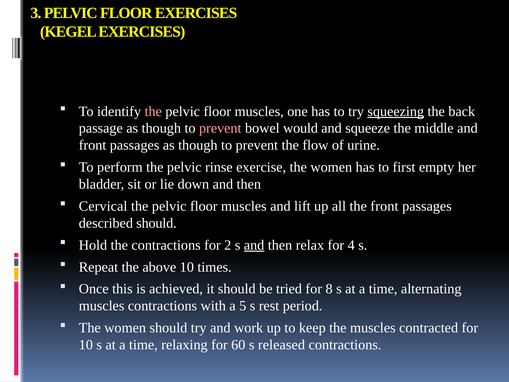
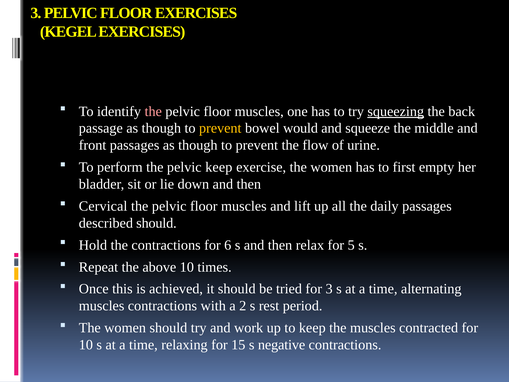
prevent colour: pink -> yellow (220, 128)
pelvic rinse: rinse -> keep (219, 167)
the front: front -> daily (385, 206)
2: 2 -> 6 (228, 245)
and underline: present -> none (254, 245)
4: 4 -> 5 (351, 245)
for 8: 8 -> 3 (329, 289)
5: 5 -> 2 (243, 306)
60: 60 -> 15 (238, 345)
released: released -> negative (282, 345)
